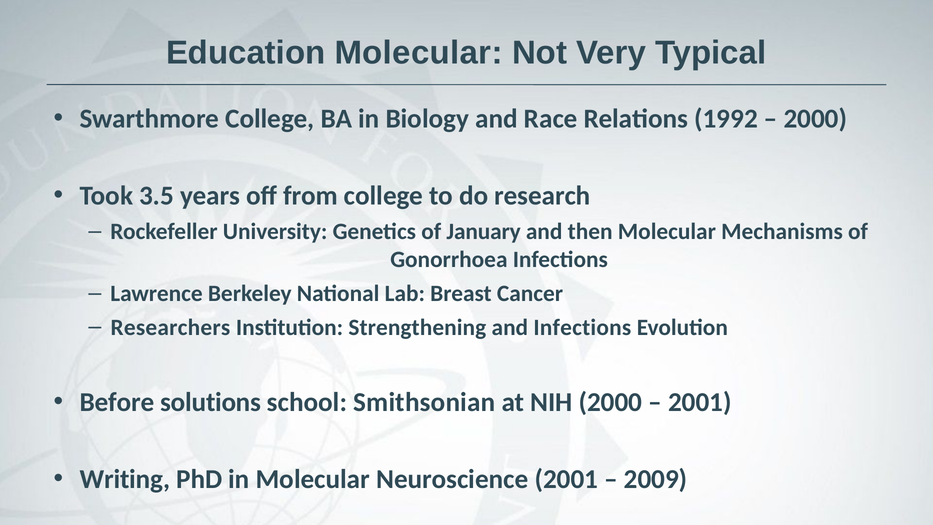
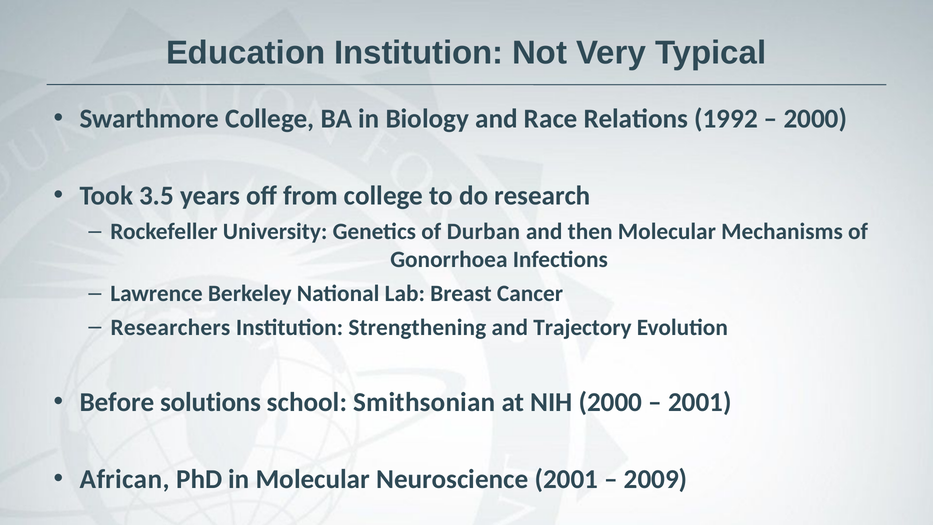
Education Molecular: Molecular -> Institution (419, 53)
January: January -> Durban (483, 232)
and Infections: Infections -> Trajectory (582, 327)
Writing: Writing -> African (125, 479)
